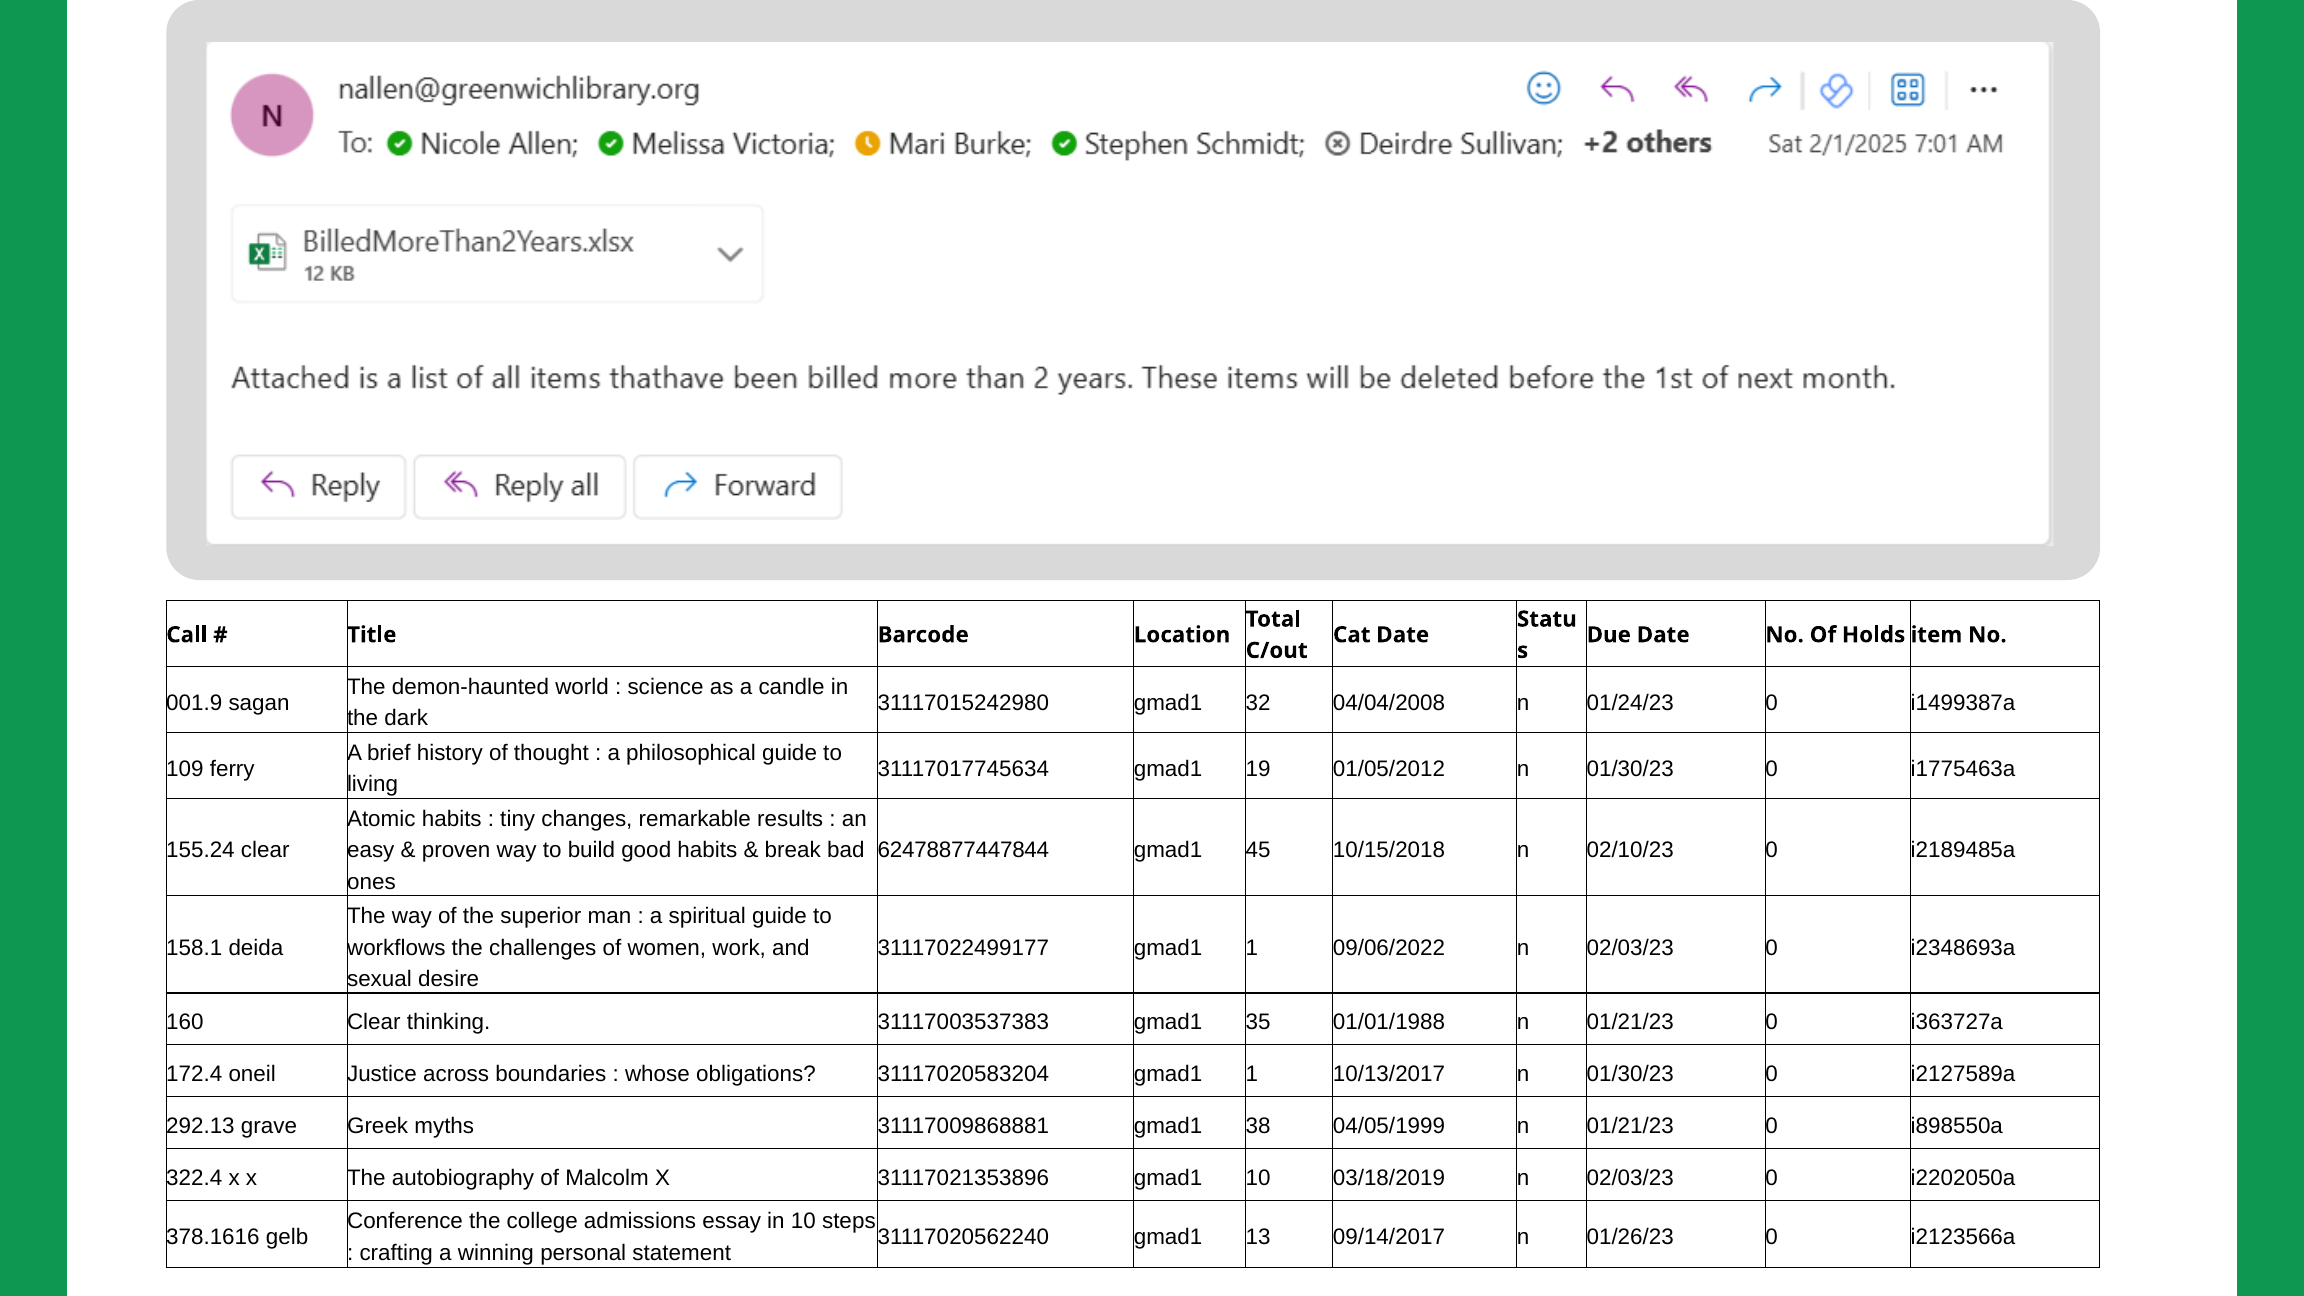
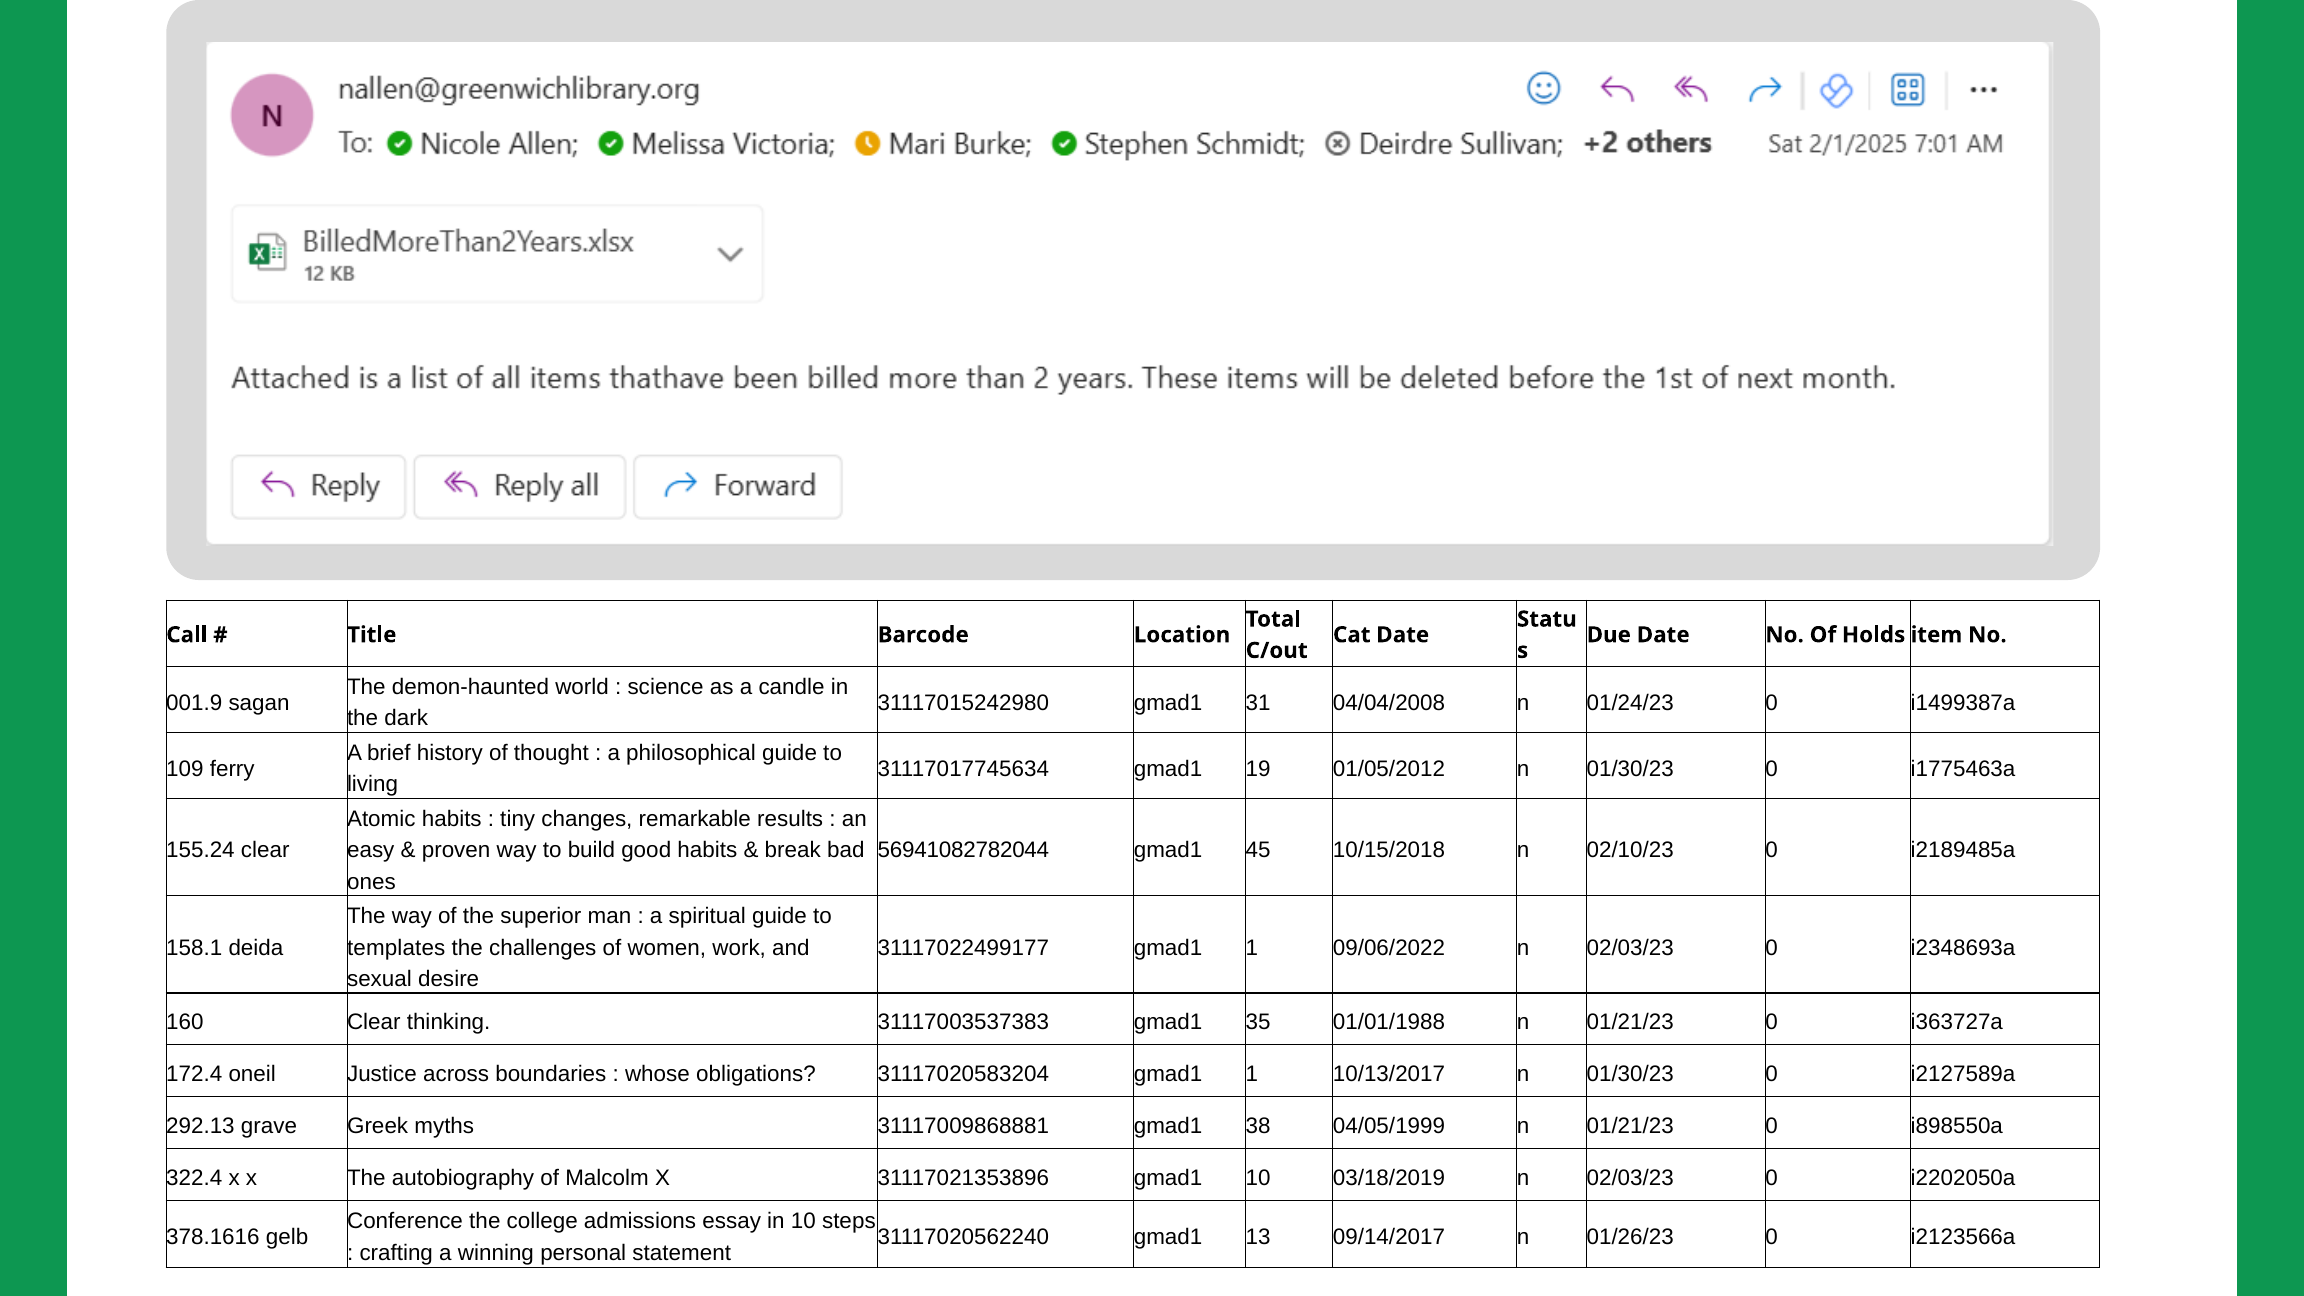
32: 32 -> 31 (1258, 703)
62478877447844: 62478877447844 -> 56941082782044 (963, 850)
workflows: workflows -> templates (396, 948)
